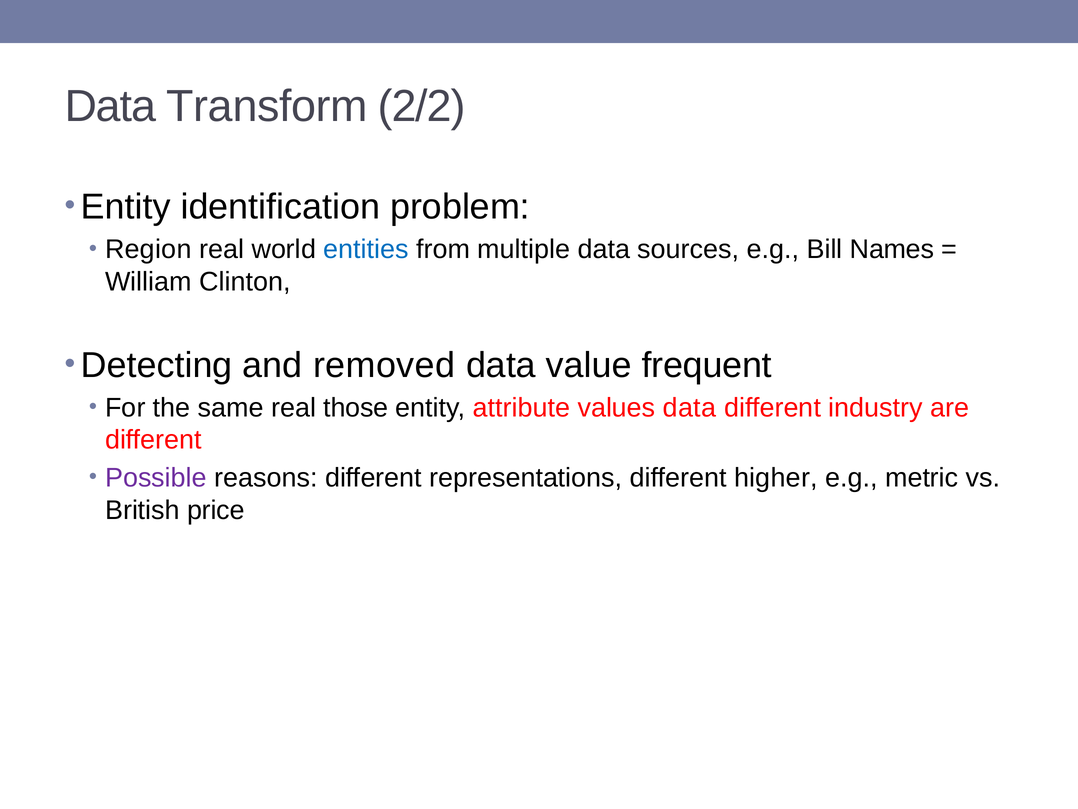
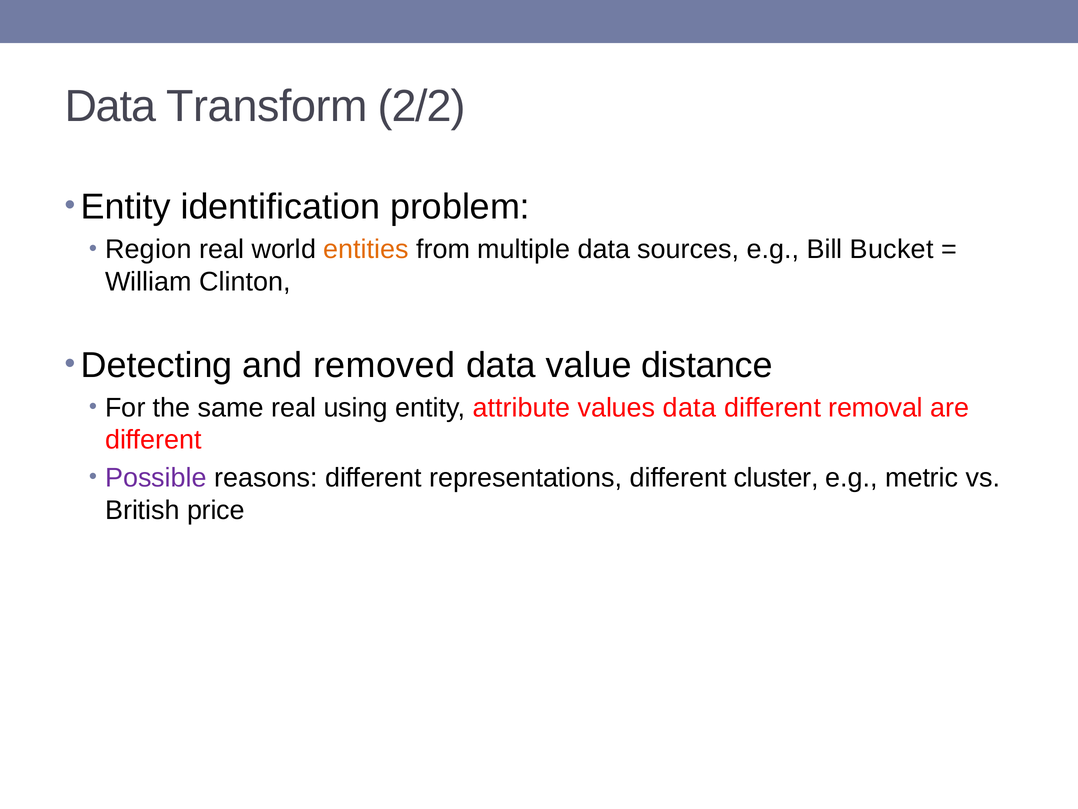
entities colour: blue -> orange (366, 249)
Names: Names -> Bucket (892, 249)
frequent: frequent -> distance (707, 365)
those: those -> using (356, 407)
industry: industry -> removal (876, 407)
higher: higher -> cluster (776, 477)
